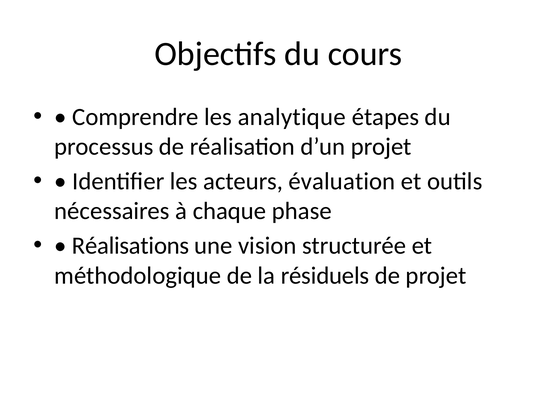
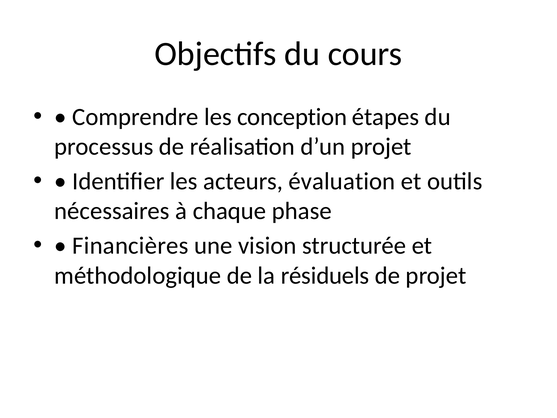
analytique: analytique -> conception (292, 117)
Réalisations: Réalisations -> Financières (130, 246)
